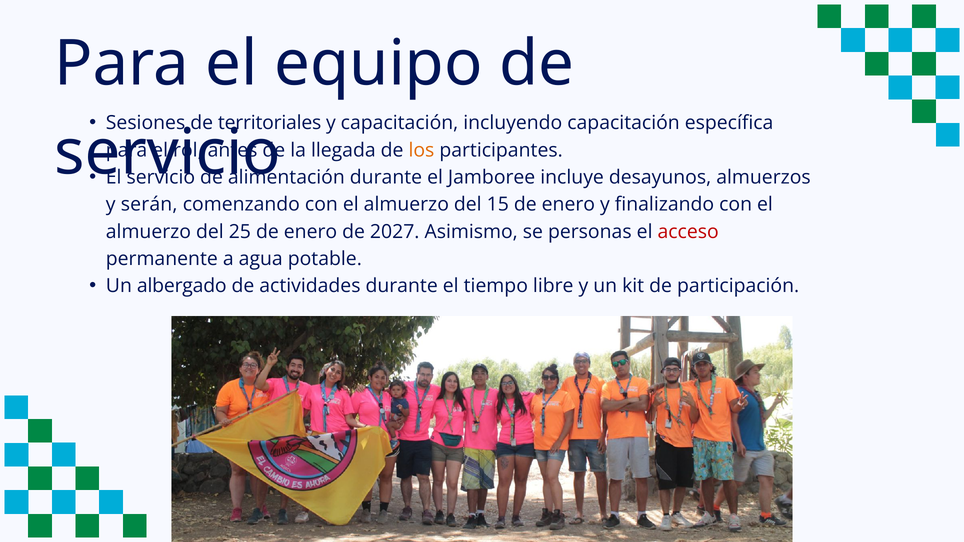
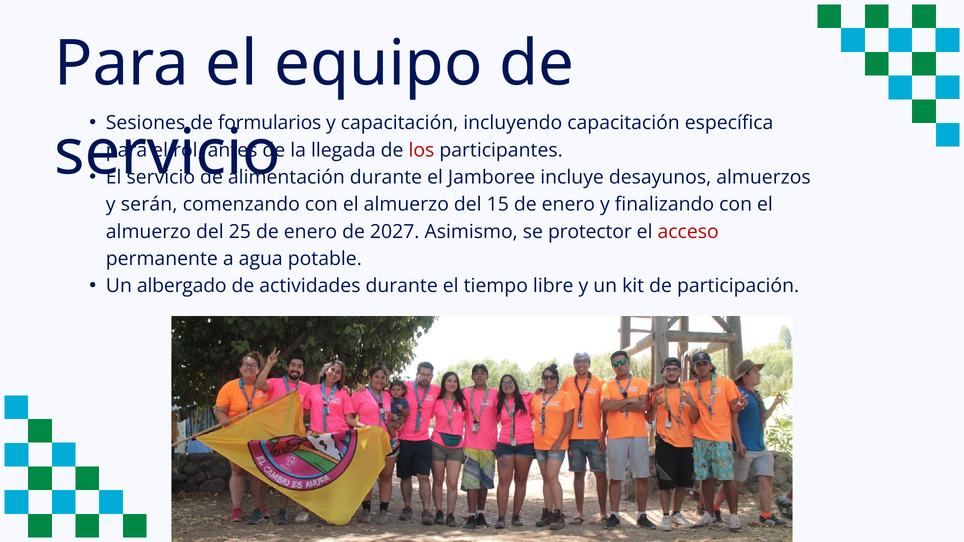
territoriales: territoriales -> formularios (270, 123)
los colour: orange -> red (421, 150)
personas: personas -> protector (590, 232)
